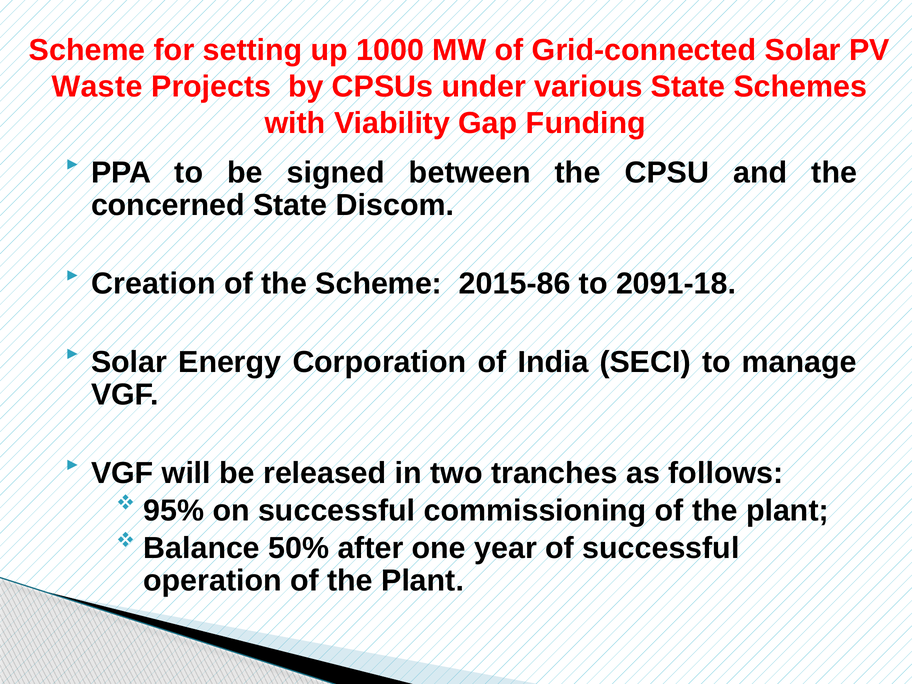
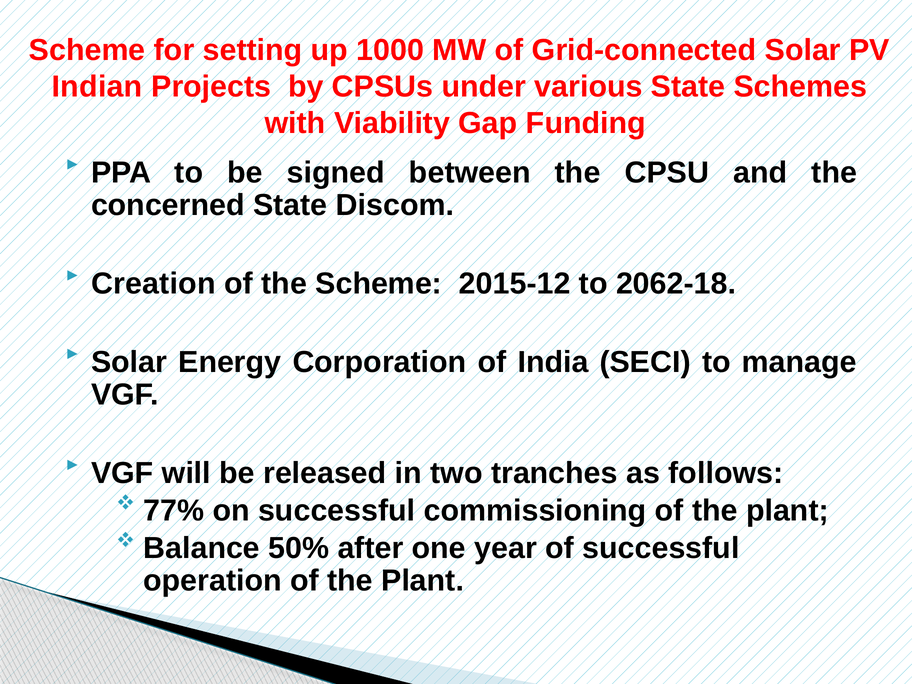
Waste: Waste -> Indian (97, 87)
2015-86: 2015-86 -> 2015-12 (515, 284)
2091-18: 2091-18 -> 2062-18 (676, 284)
95%: 95% -> 77% (174, 511)
